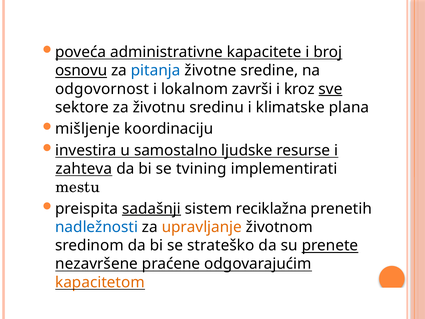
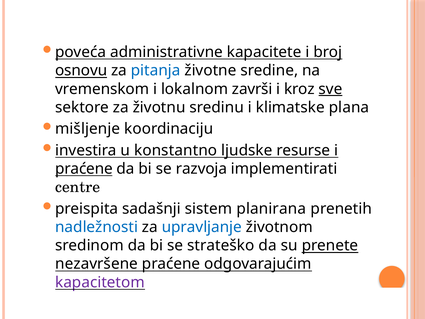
odgovornost: odgovornost -> vremenskom (102, 89)
samostalno: samostalno -> konstantno (176, 150)
zahteva: zahteva -> praćene (84, 169)
tvining: tvining -> razvoja (201, 169)
mestu: mestu -> centre (78, 187)
sadašnji underline: present -> none (152, 209)
reciklažna: reciklažna -> planirana (271, 209)
upravljanje colour: orange -> blue (202, 227)
kapacitetom colour: orange -> purple (100, 282)
